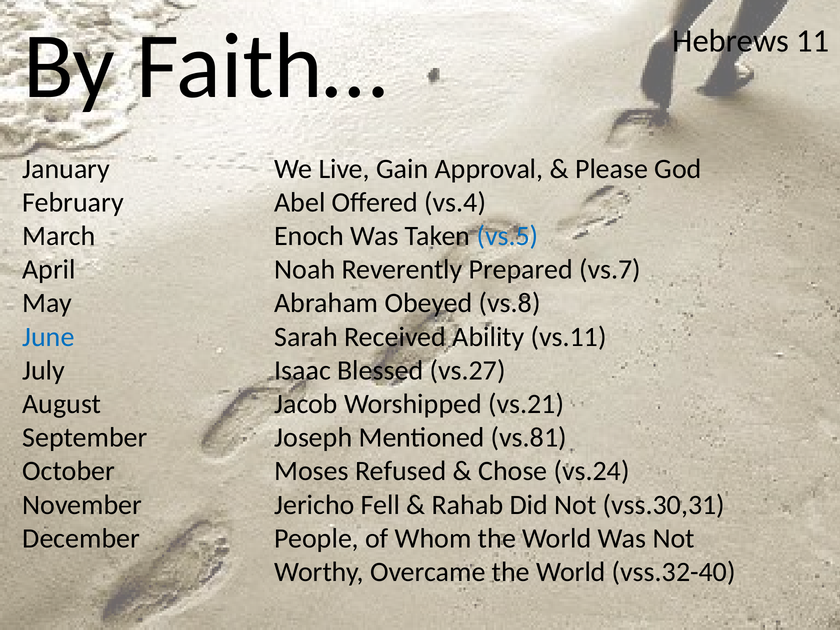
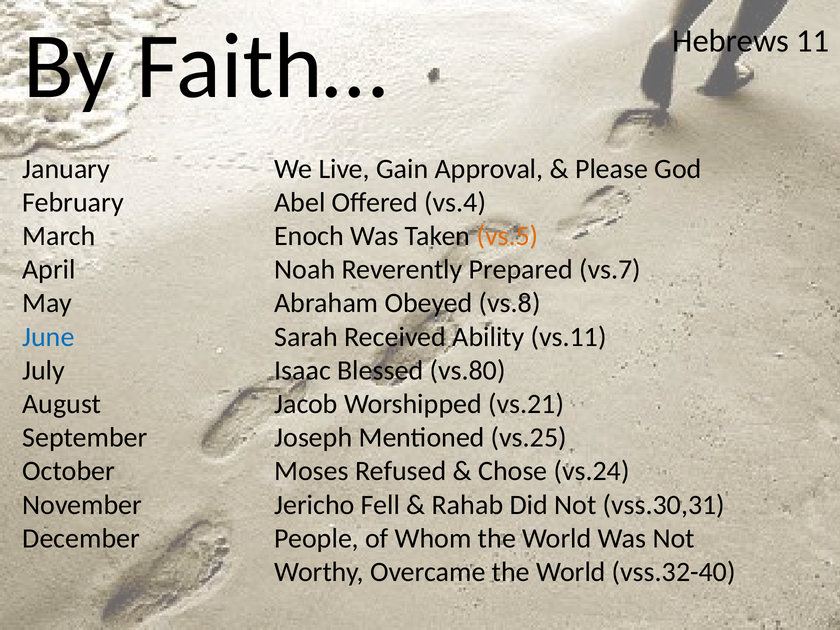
vs.5 colour: blue -> orange (507, 236)
vs.27: vs.27 -> vs.80 (468, 370)
vs.81: vs.81 -> vs.25 (529, 438)
